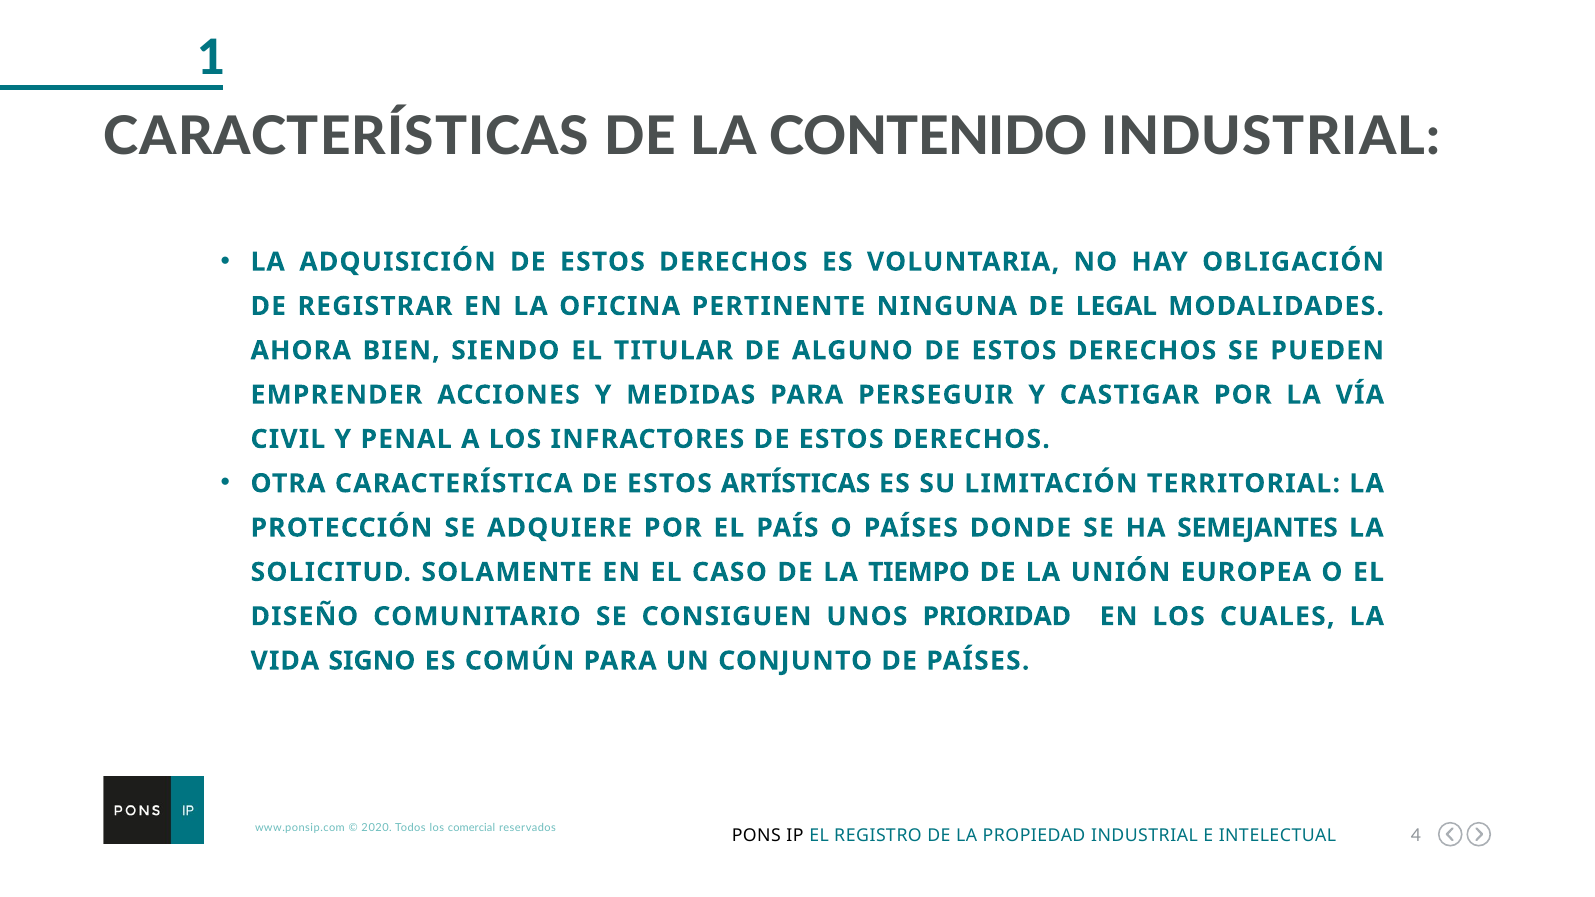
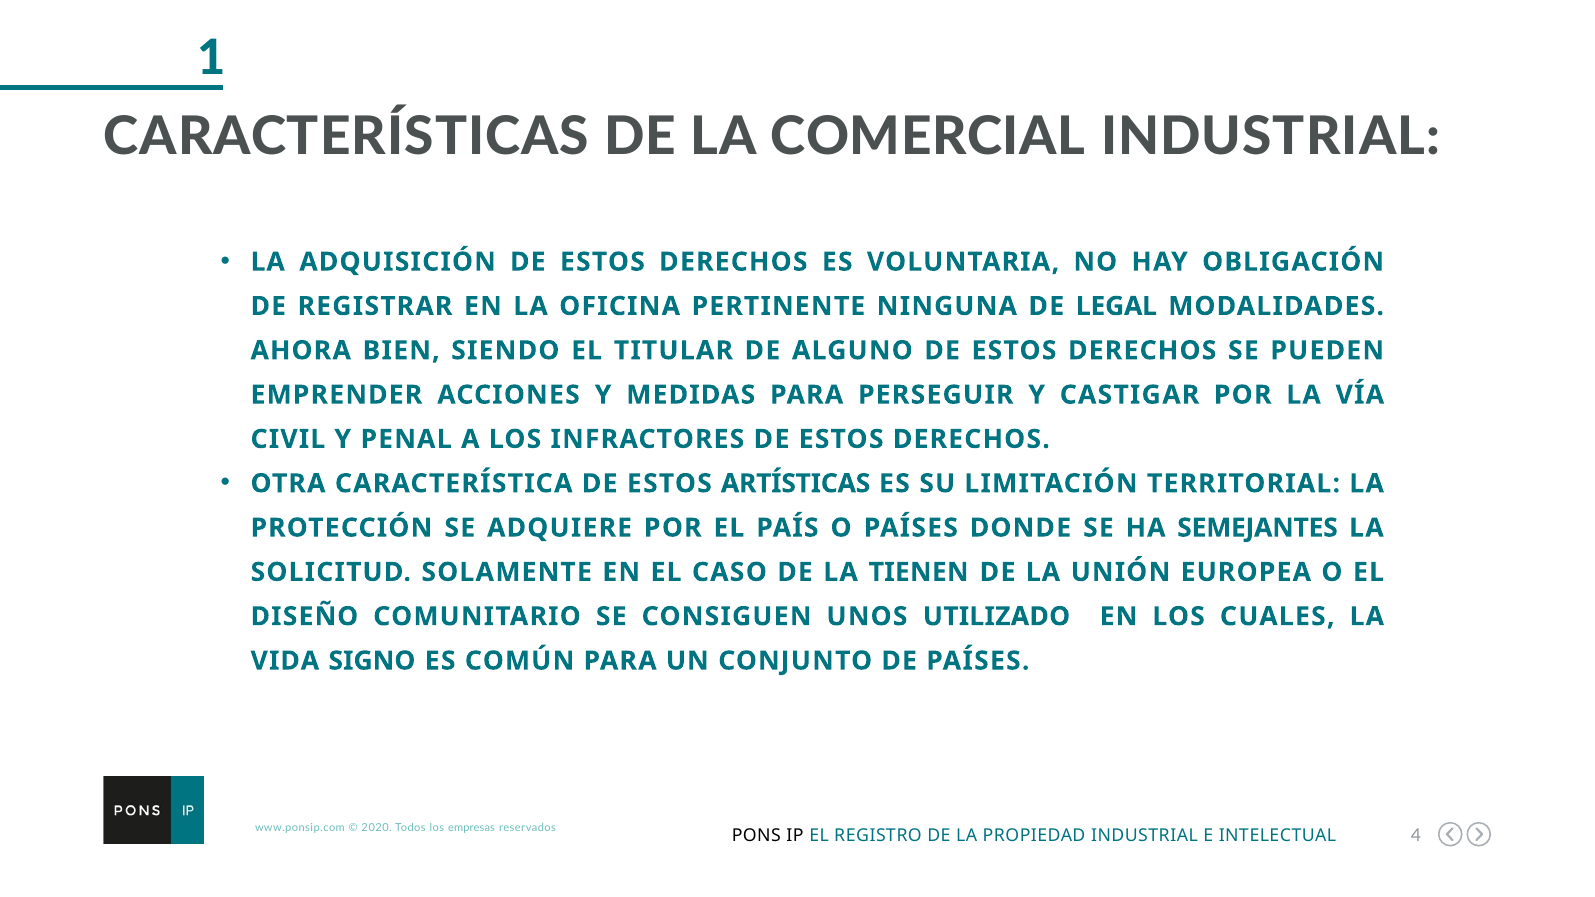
CONTENIDO: CONTENIDO -> COMERCIAL (928, 137)
TIEMPO: TIEMPO -> TIENEN (919, 572)
PRIORIDAD: PRIORIDAD -> UTILIZADO (997, 617)
comercial: comercial -> empresas (472, 828)
